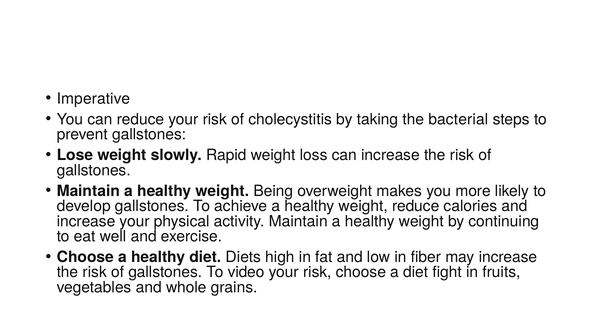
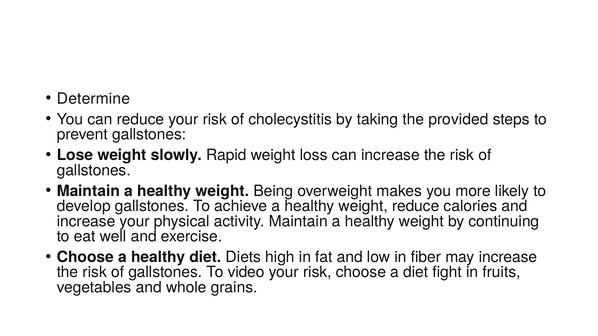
Imperative: Imperative -> Determine (94, 99)
bacterial: bacterial -> provided (458, 119)
